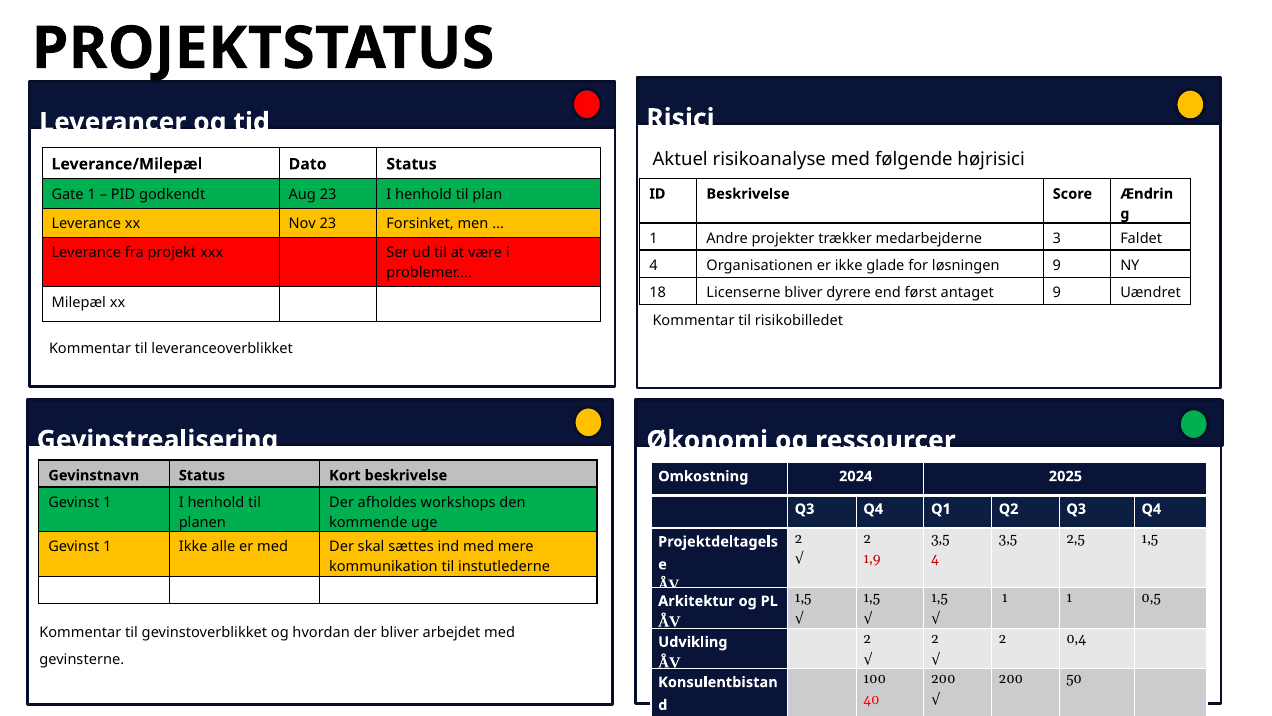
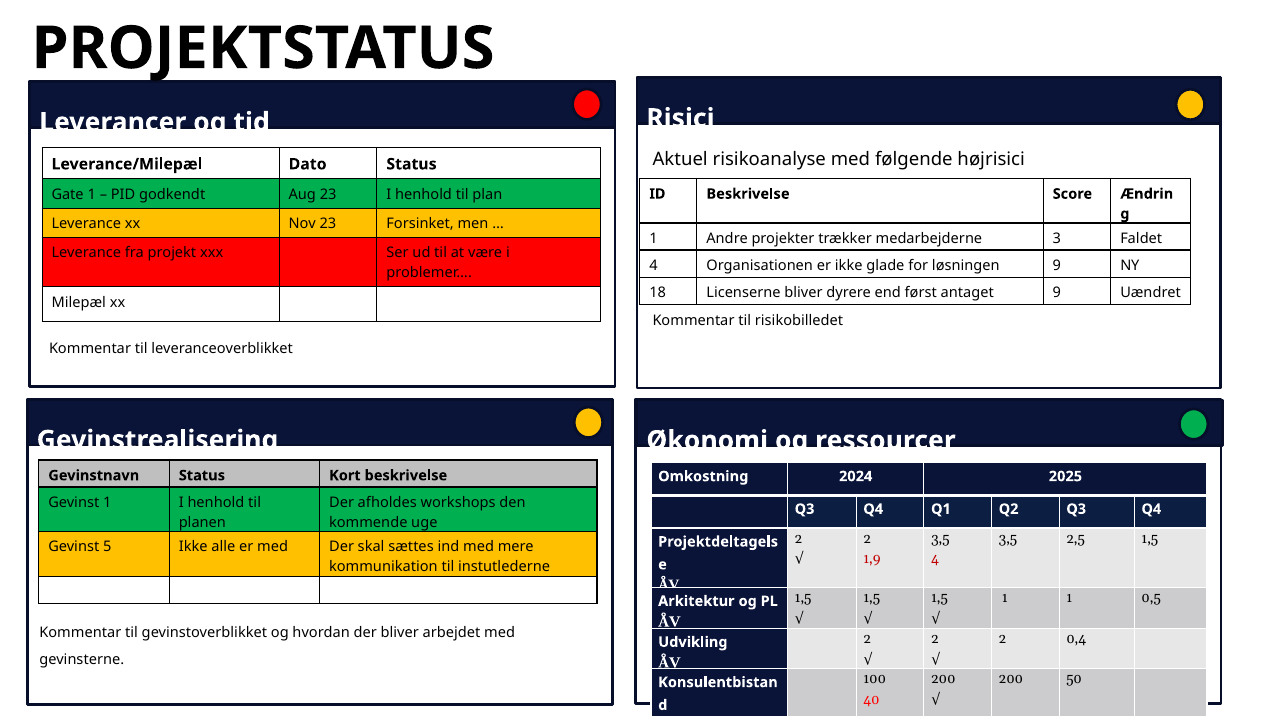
1: 1 -> 5 (107, 547)
